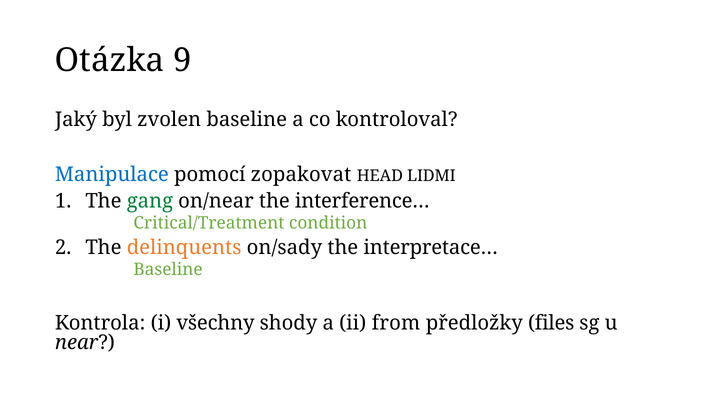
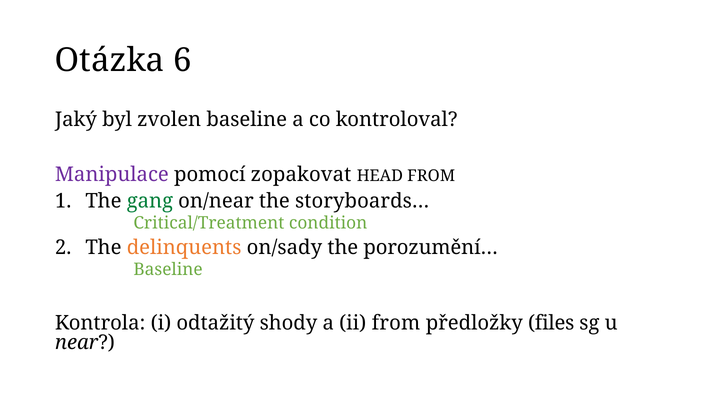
9: 9 -> 6 (182, 61)
Manipulace colour: blue -> purple (112, 175)
HEAD LIDMI: LIDMI -> FROM (431, 176)
interference…: interference… -> storyboards… (362, 201)
interpretace…: interpretace… -> porozumění… (431, 248)
všechny: všechny -> odtažitý (215, 323)
